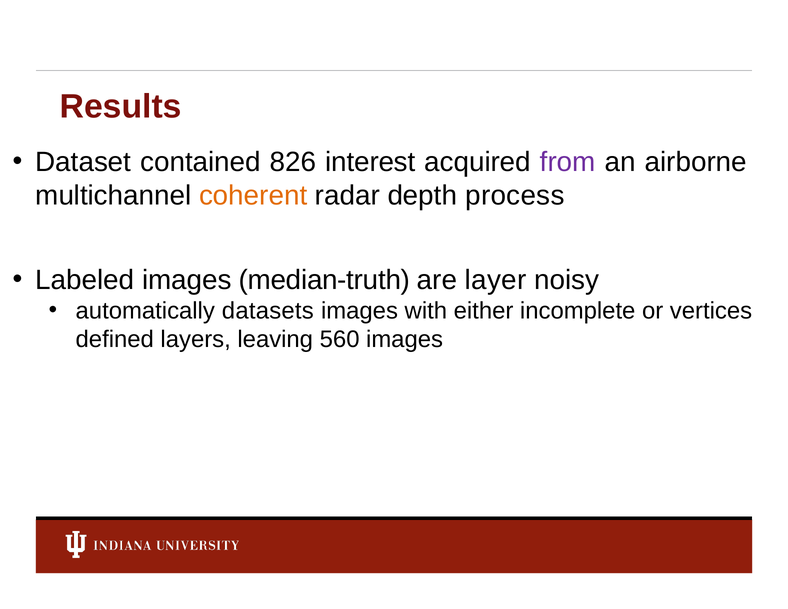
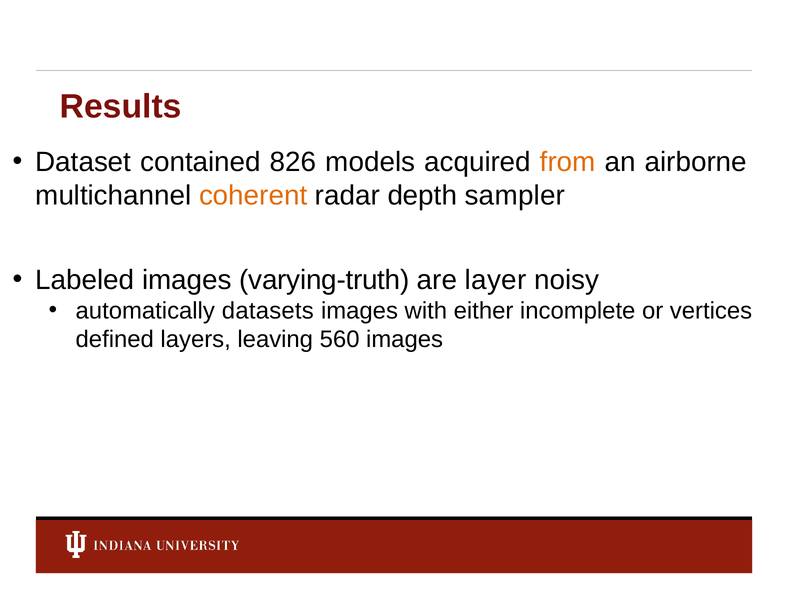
interest: interest -> models (370, 162)
from colour: purple -> orange (568, 162)
process: process -> sampler (515, 195)
median-truth: median-truth -> varying-truth (324, 280)
